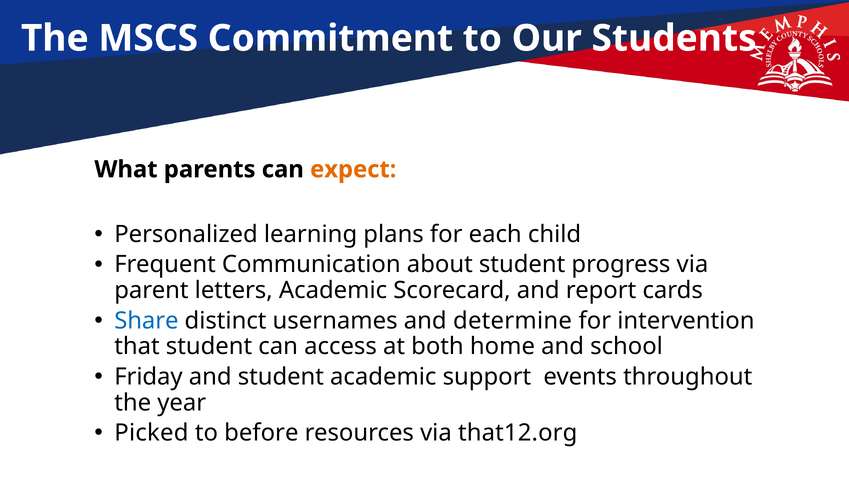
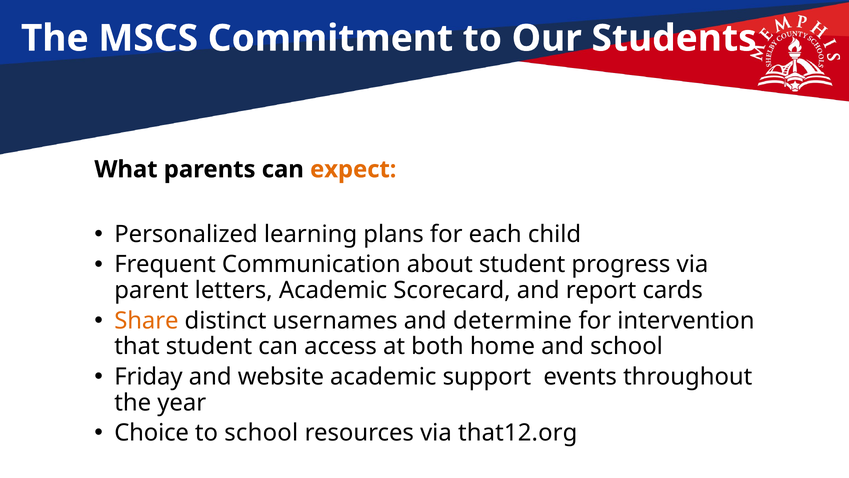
Share colour: blue -> orange (146, 320)
and student: student -> website (281, 376)
Picked: Picked -> Choice (152, 433)
to before: before -> school (261, 433)
